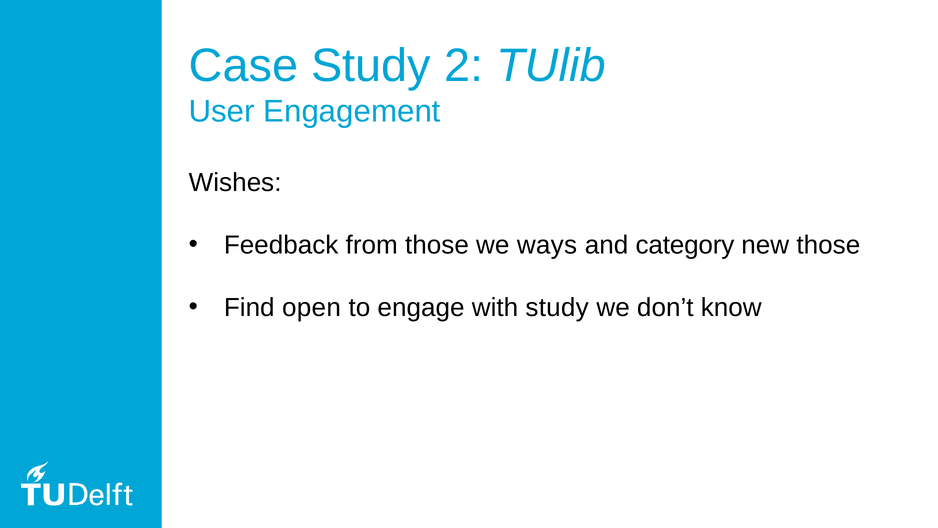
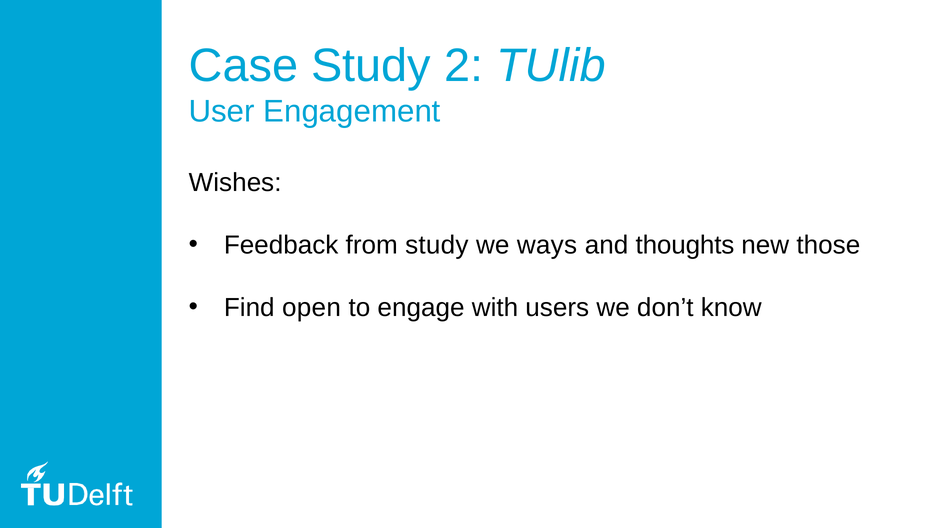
from those: those -> study (437, 245)
category: category -> thoughts (685, 245)
with study: study -> users (557, 307)
